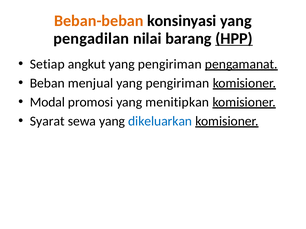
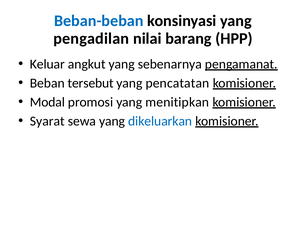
Beban-beban colour: orange -> blue (99, 21)
HPP underline: present -> none (234, 39)
Setiap: Setiap -> Keluar (47, 64)
angkut yang pengiriman: pengiriman -> sebenarnya (170, 64)
menjual: menjual -> tersebut (91, 83)
pengiriman: pengiriman -> pencatatan (177, 83)
